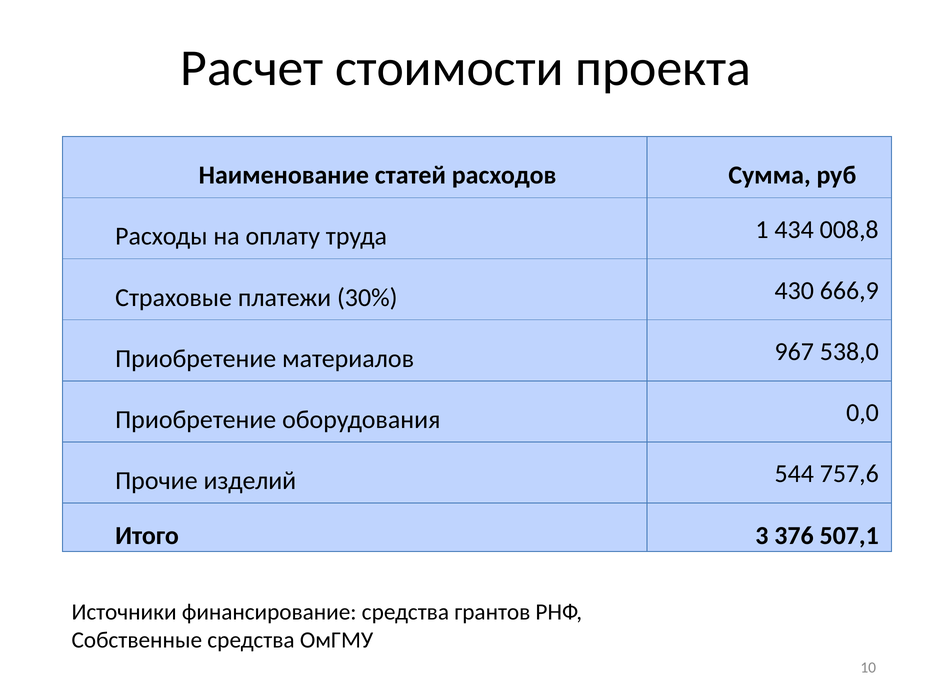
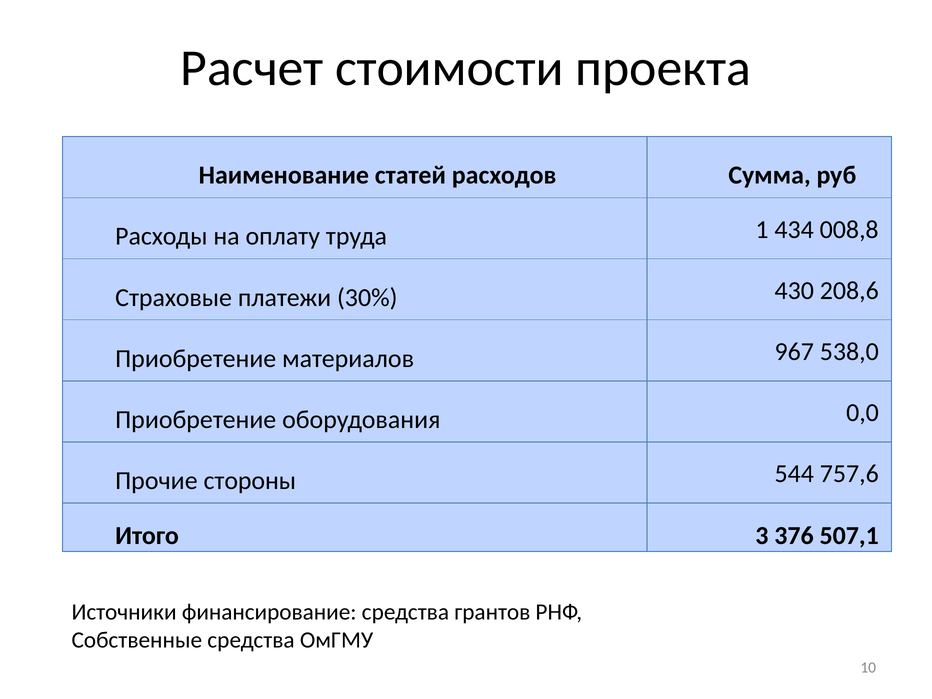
666,9: 666,9 -> 208,6 (849, 291)
изделий: изделий -> стороны (250, 481)
